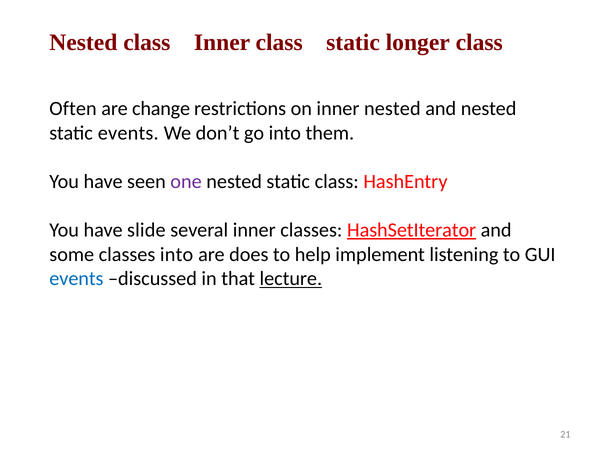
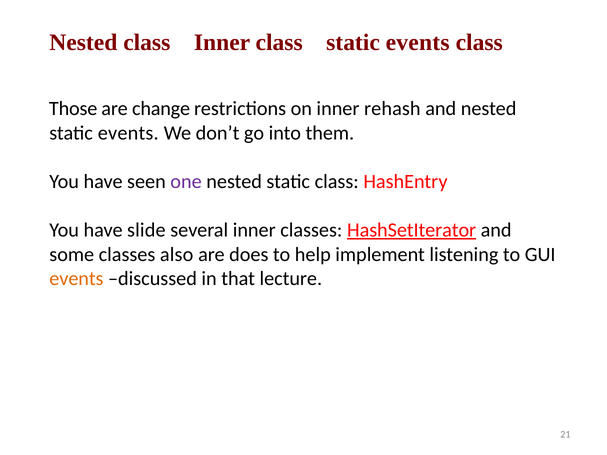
class static longer: longer -> events (418, 42)
Often: Often -> Those (73, 109)
inner nested: nested -> rehash (392, 109)
classes into: into -> also (177, 255)
events colour: blue -> orange (76, 279)
lecture underline: present -> none (291, 279)
